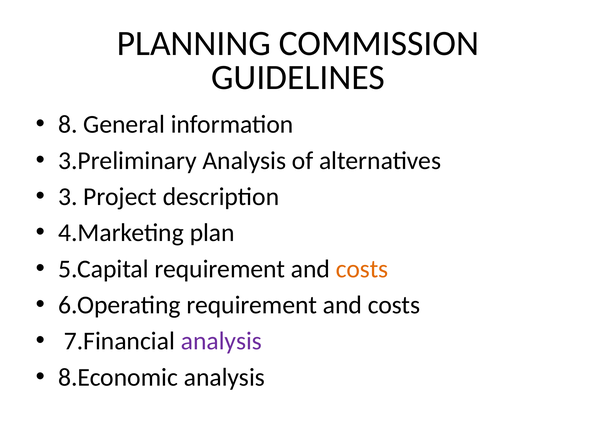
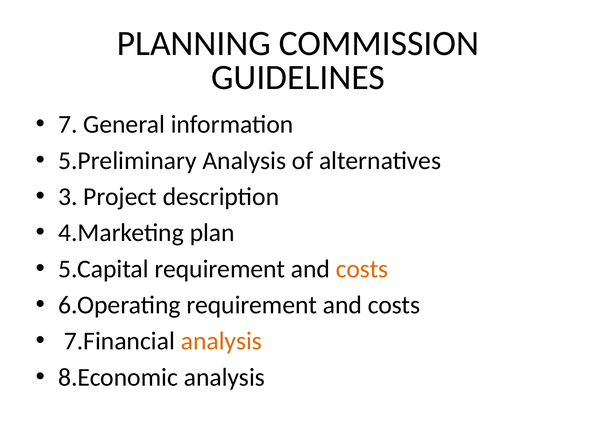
8: 8 -> 7 (68, 124)
3.Preliminary: 3.Preliminary -> 5.Preliminary (127, 161)
analysis colour: purple -> orange (221, 341)
